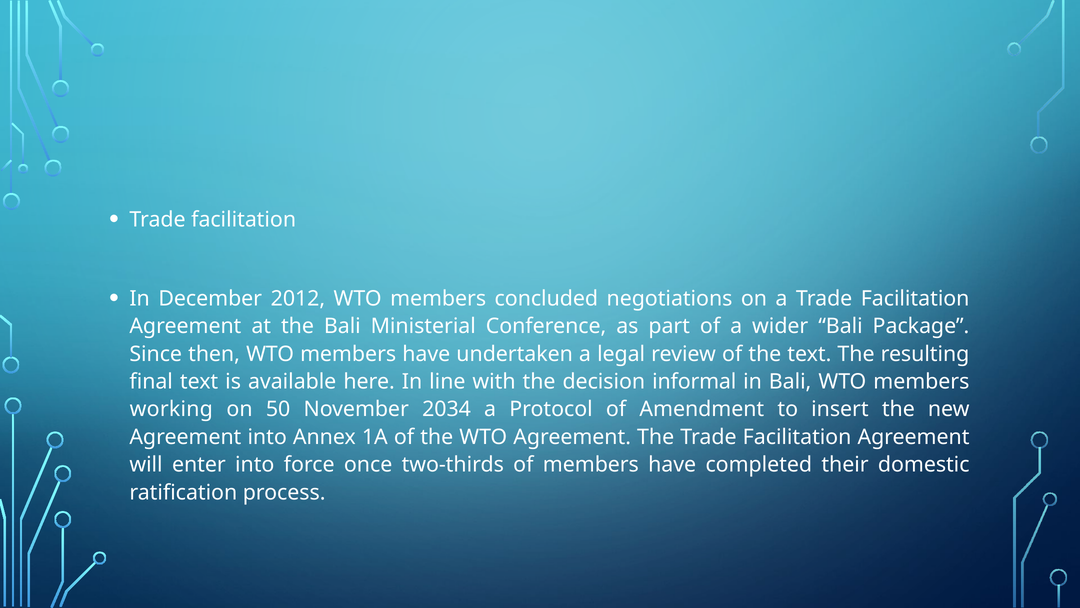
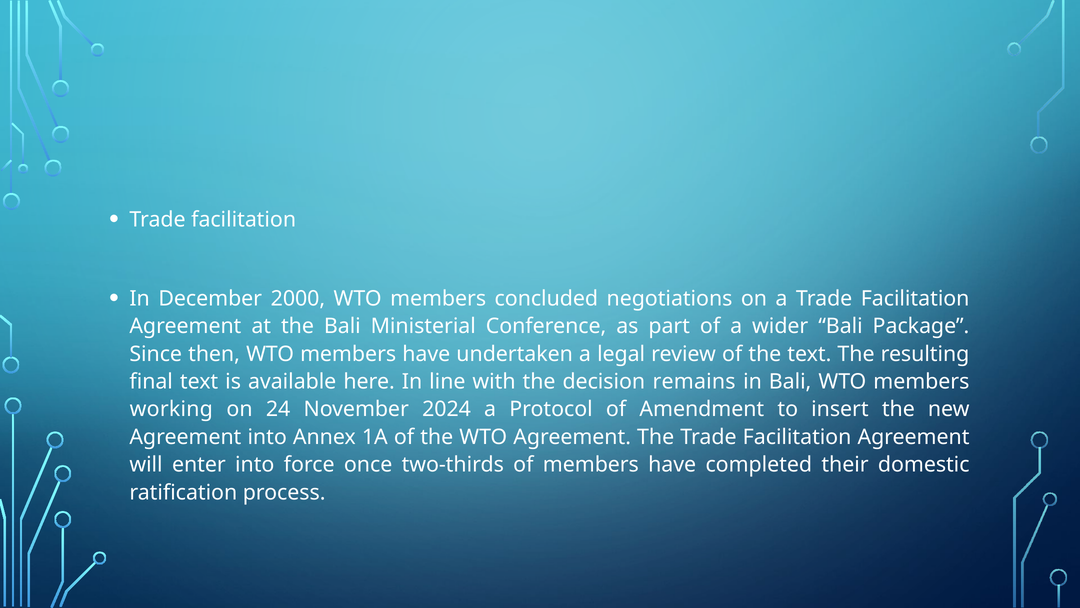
2012: 2012 -> 2000 (298, 298)
informal: informal -> remains (694, 381)
50: 50 -> 24 (278, 409)
2034: 2034 -> 2024 (447, 409)
